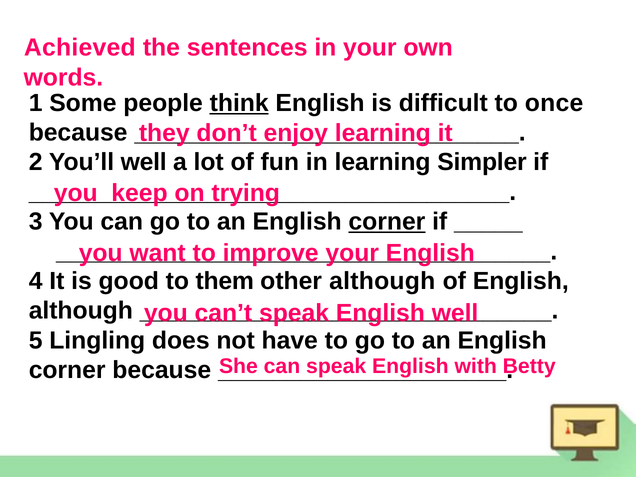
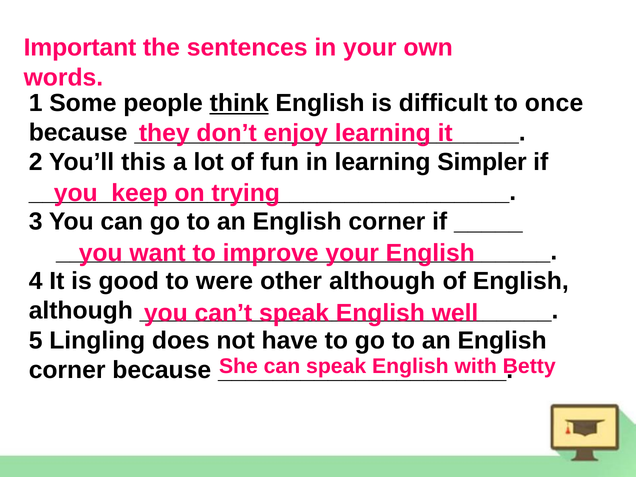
Achieved: Achieved -> Important (80, 48)
You’ll well: well -> this (143, 162)
corner underline: present -> none (387, 222)
them: them -> were (225, 281)
